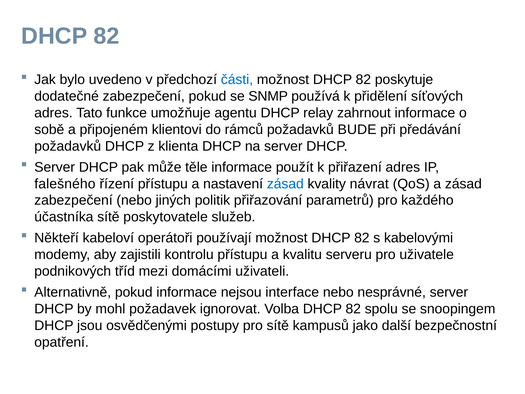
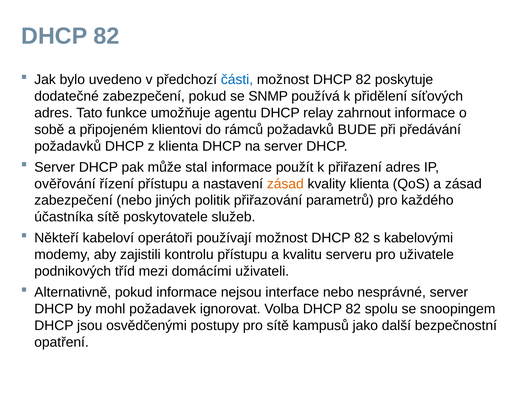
těle: těle -> stal (196, 167)
falešného: falešného -> ověřování (65, 184)
zásad colour: blue -> orange (285, 184)
kvality návrat: návrat -> klienta (369, 184)
